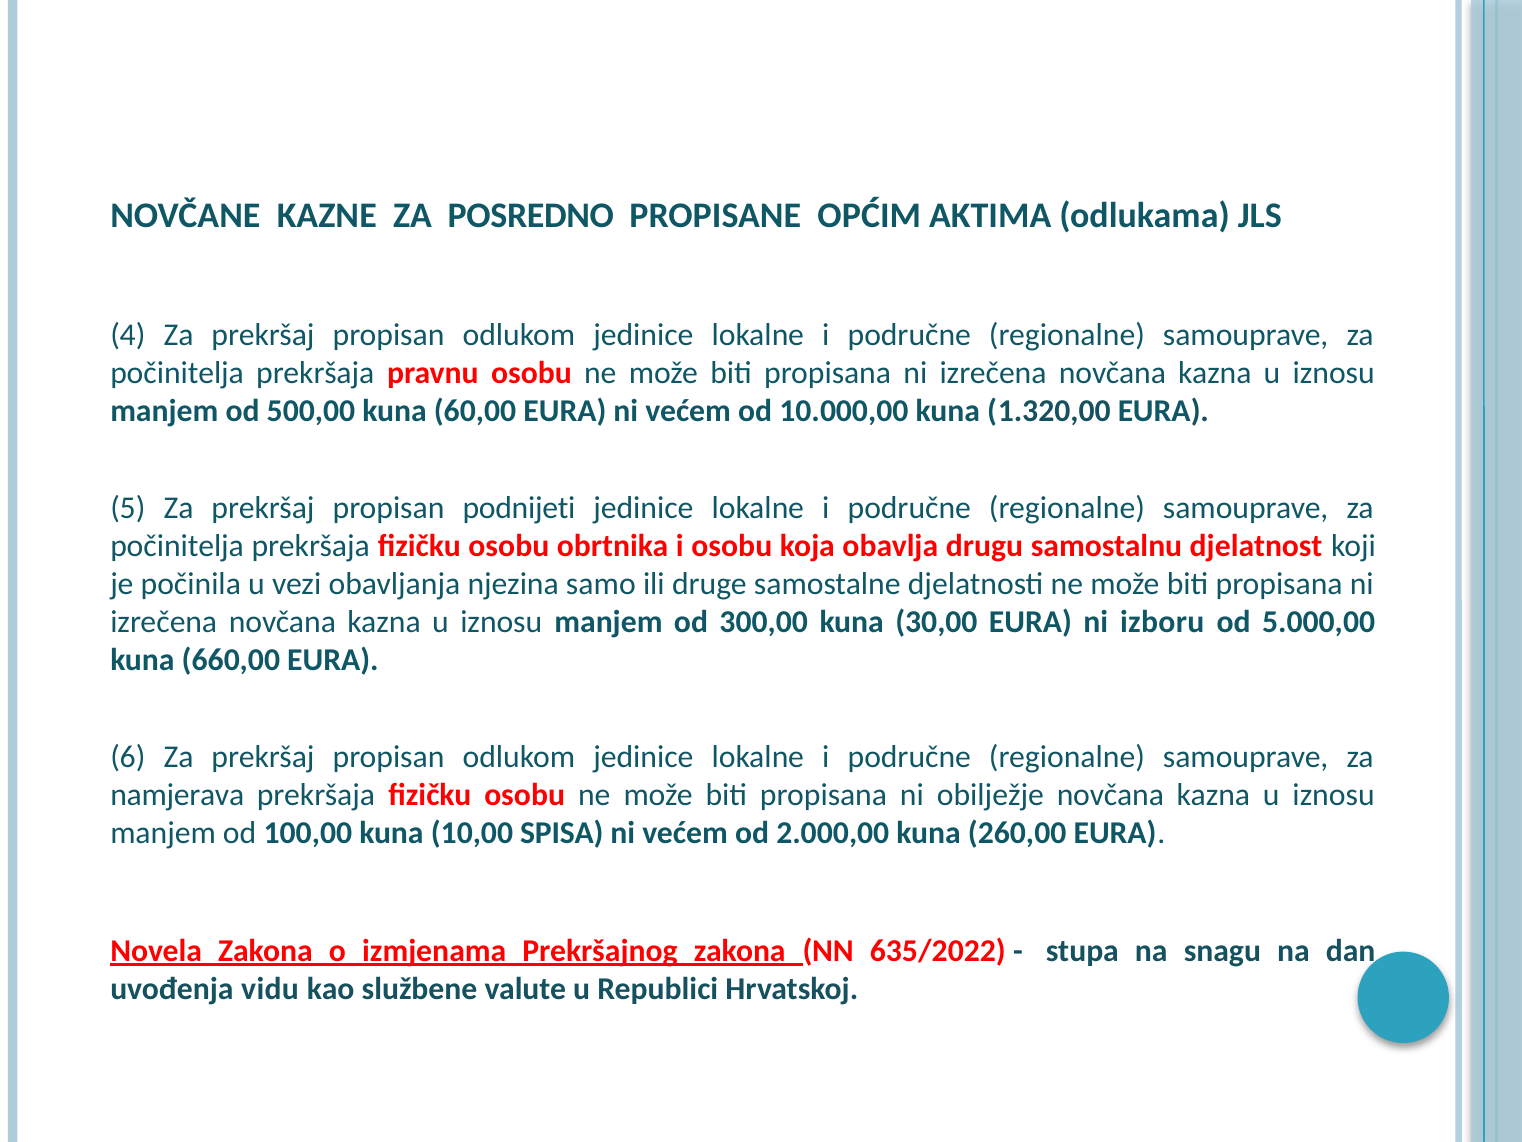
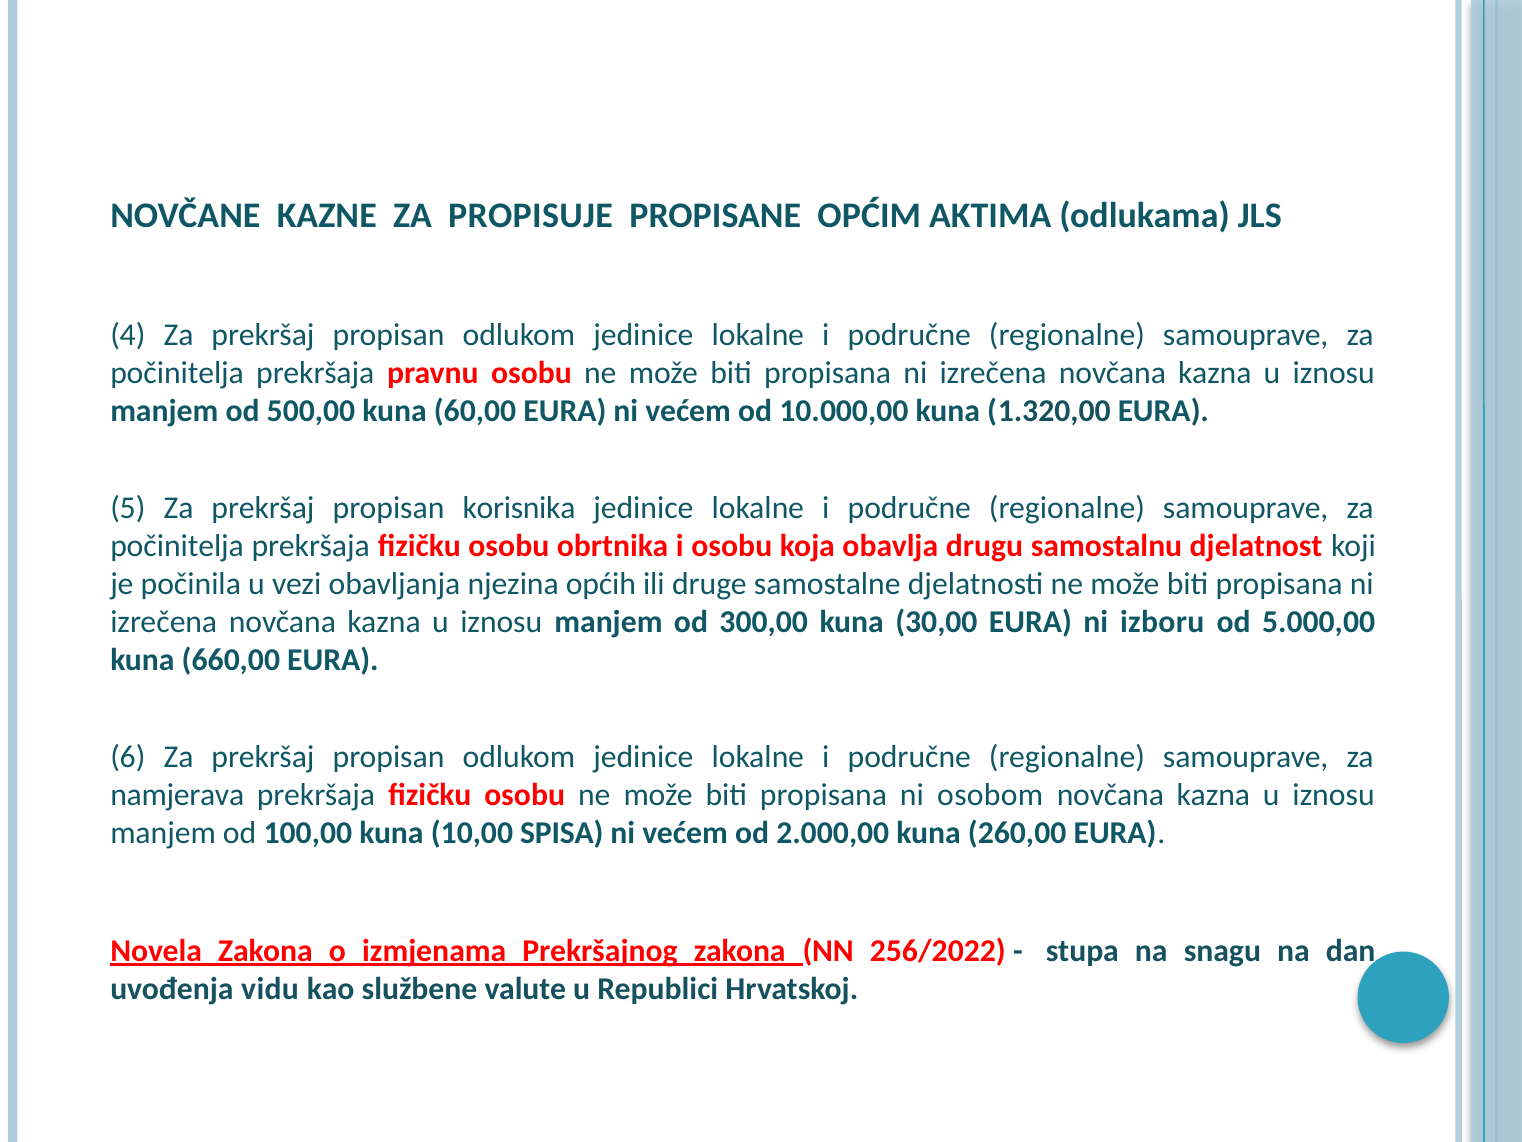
POSREDNO: POSREDNO -> PROPISUJE (530, 215)
podnijeti: podnijeti -> korisnika (519, 508)
samo: samo -> općih (601, 584)
obilježje: obilježje -> osobom (990, 795)
635/2022: 635/2022 -> 256/2022 (938, 951)
